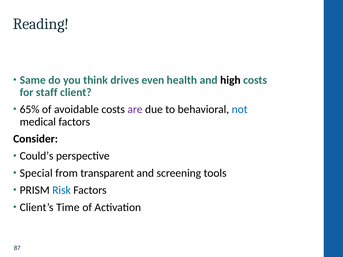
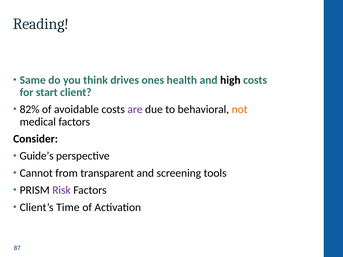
even: even -> ones (153, 80)
staff: staff -> start (47, 92)
65%: 65% -> 82% (30, 110)
not colour: blue -> orange (240, 110)
Could’s: Could’s -> Guide’s (37, 156)
Special: Special -> Cannot (36, 173)
Risk colour: blue -> purple (62, 190)
